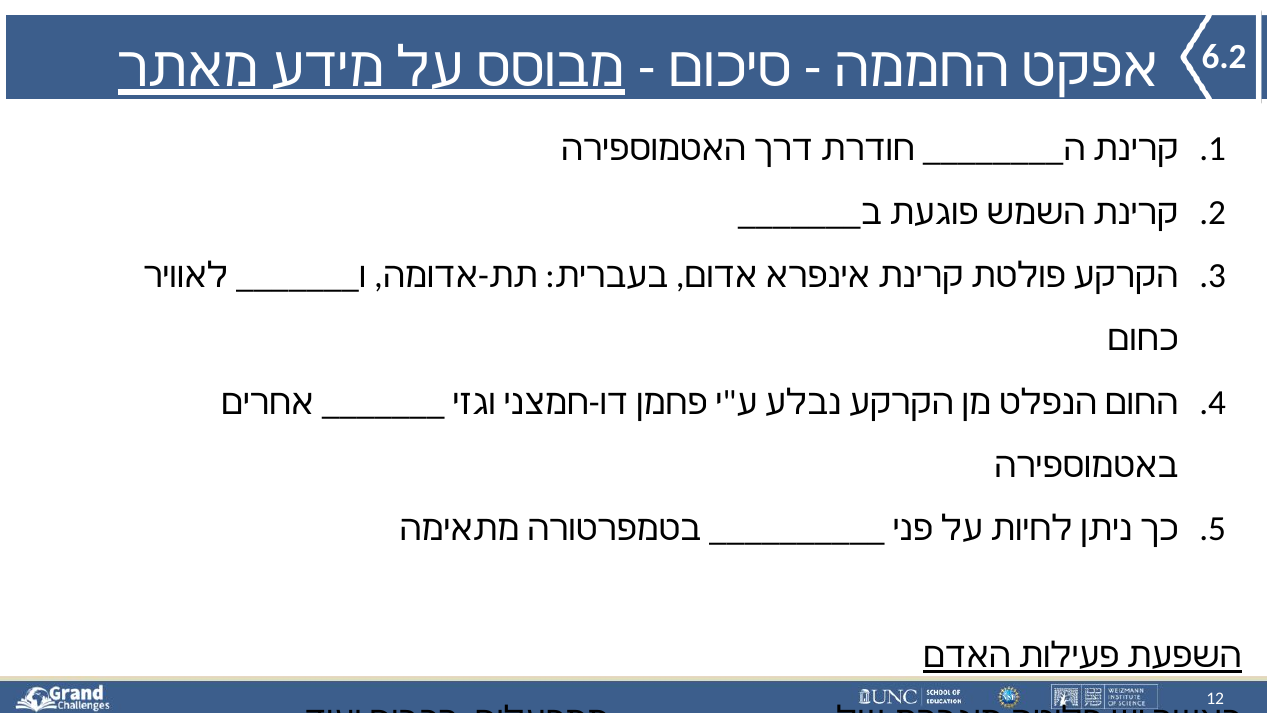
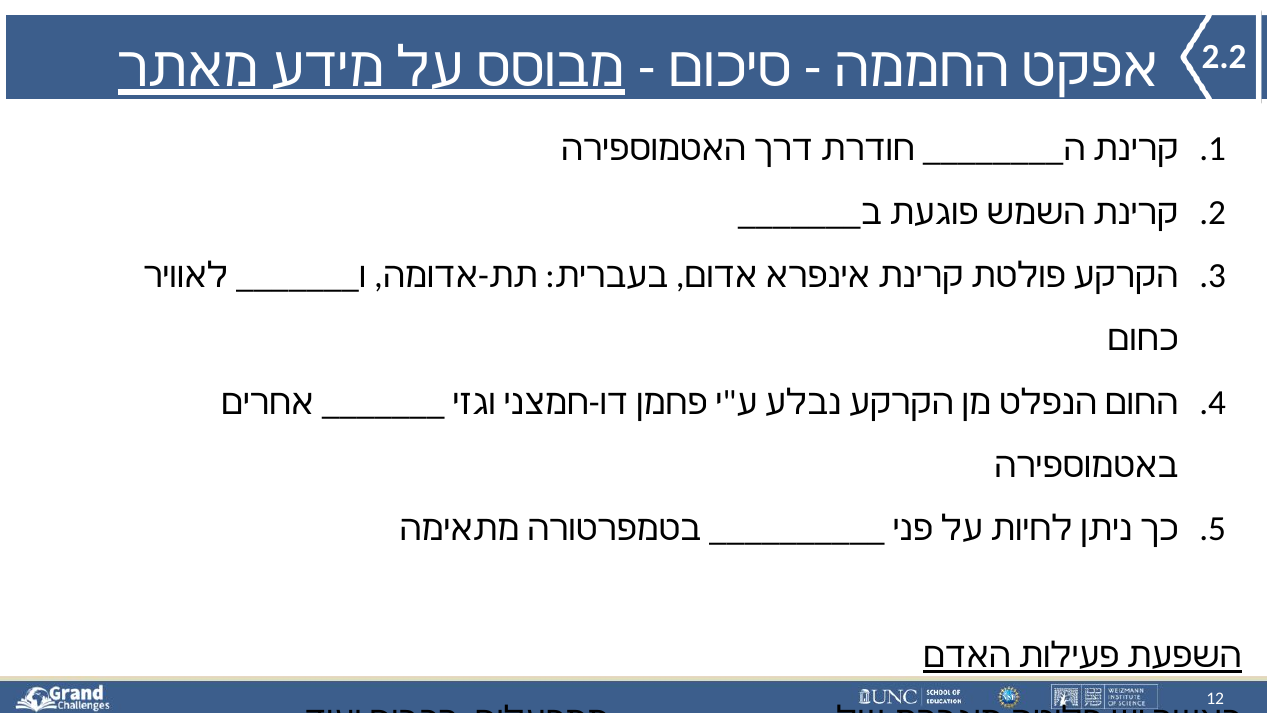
6.2: 6.2 -> 2.2 (1224, 57)
